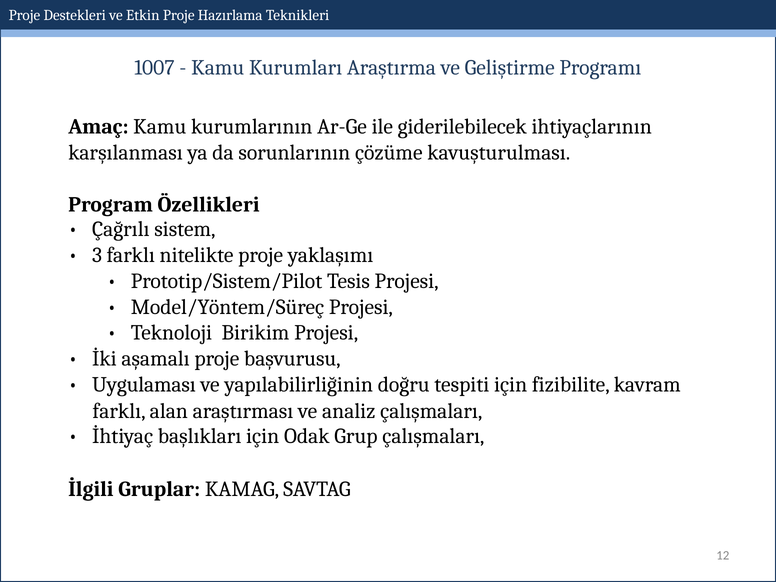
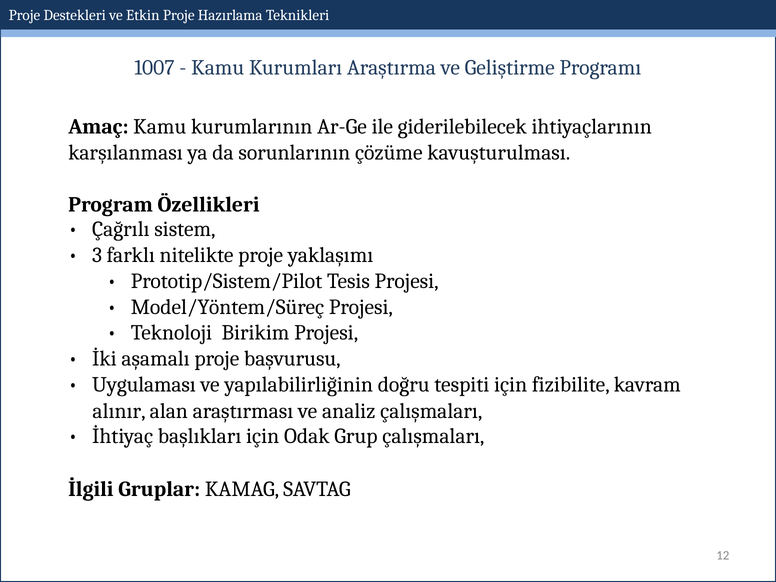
farklı: farklı -> alınır (119, 411)
